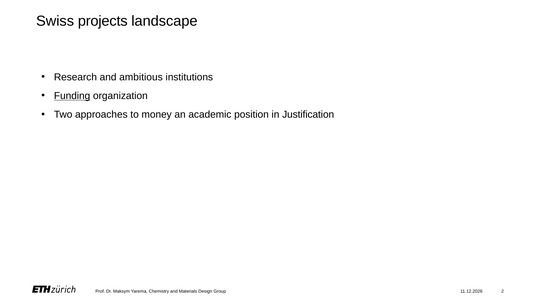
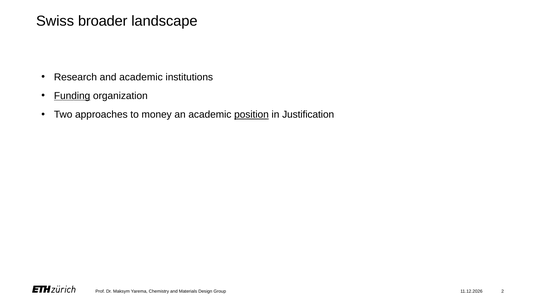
projects: projects -> broader (103, 21)
and ambitious: ambitious -> academic (141, 77)
position underline: none -> present (251, 115)
